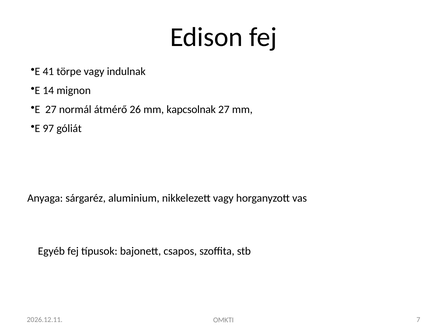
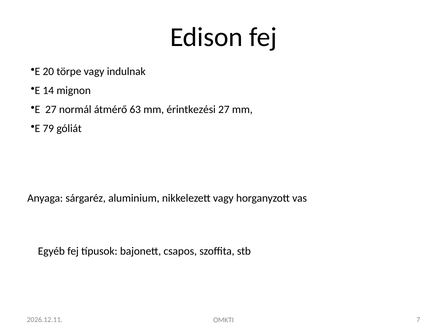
41: 41 -> 20 (48, 72)
26: 26 -> 63 (135, 110)
kapcsolnak: kapcsolnak -> érintkezési (191, 110)
97: 97 -> 79 (48, 129)
